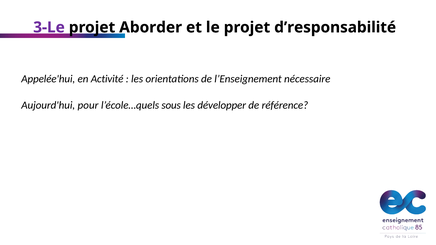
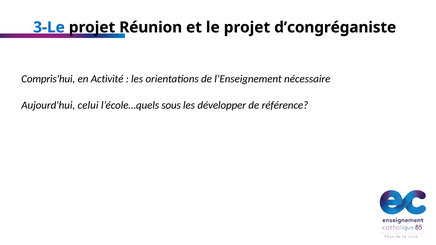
3-Le colour: purple -> blue (49, 27)
Aborder: Aborder -> Réunion (151, 27)
d’responsabilité: d’responsabilité -> d’congréganiste (335, 27)
Appelée'hui: Appelée'hui -> Compris'hui (48, 79)
pour: pour -> celui (88, 105)
